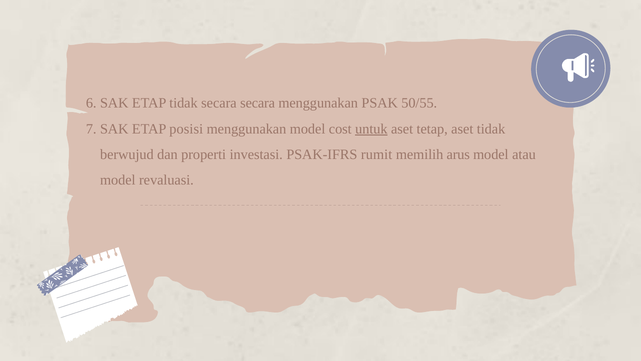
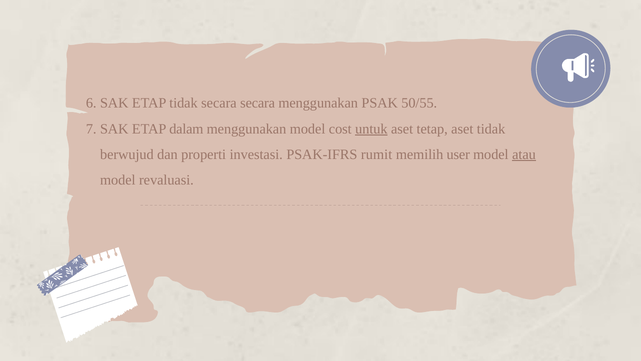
posisi: posisi -> dalam (186, 129)
arus: arus -> user (458, 154)
atau underline: none -> present (524, 154)
